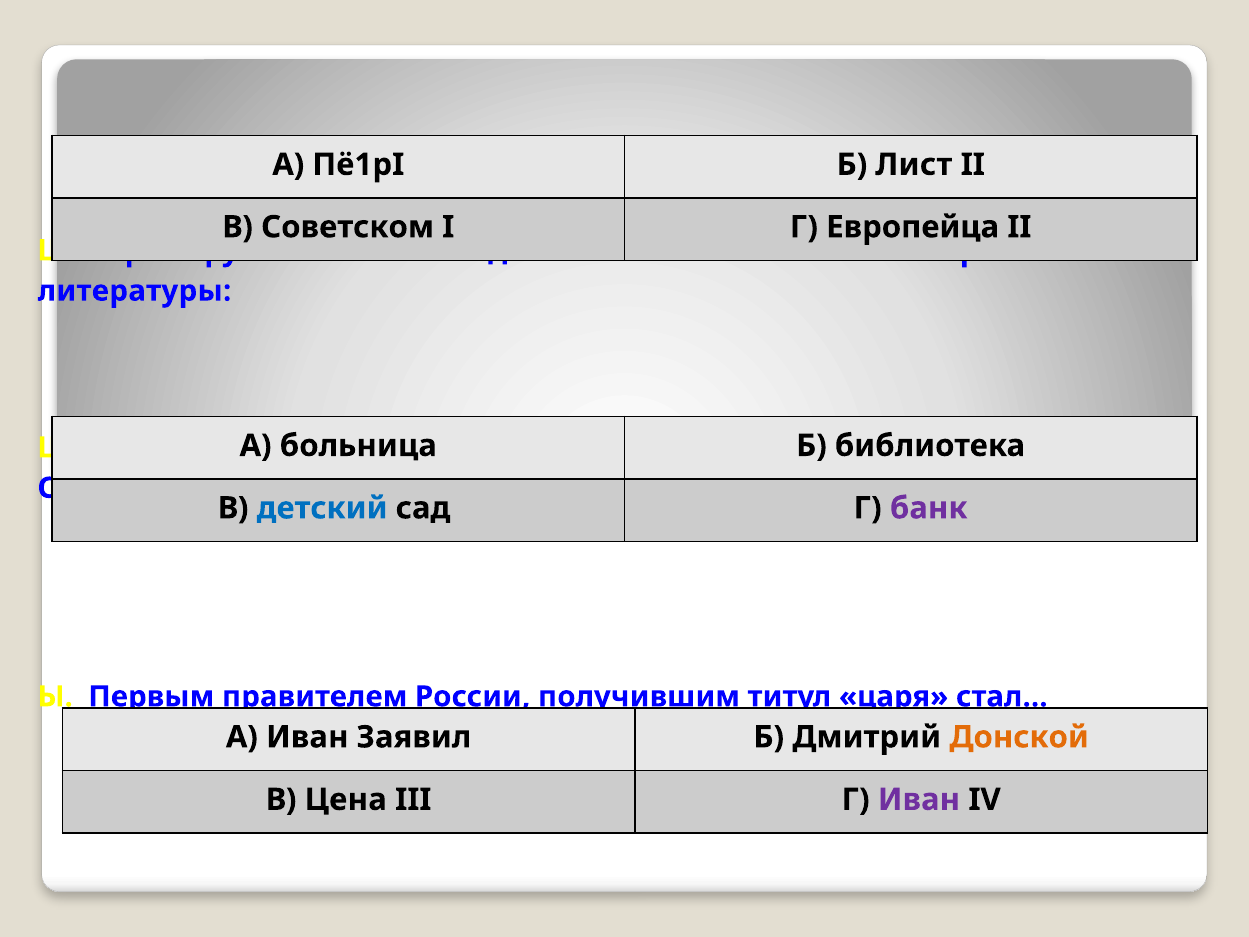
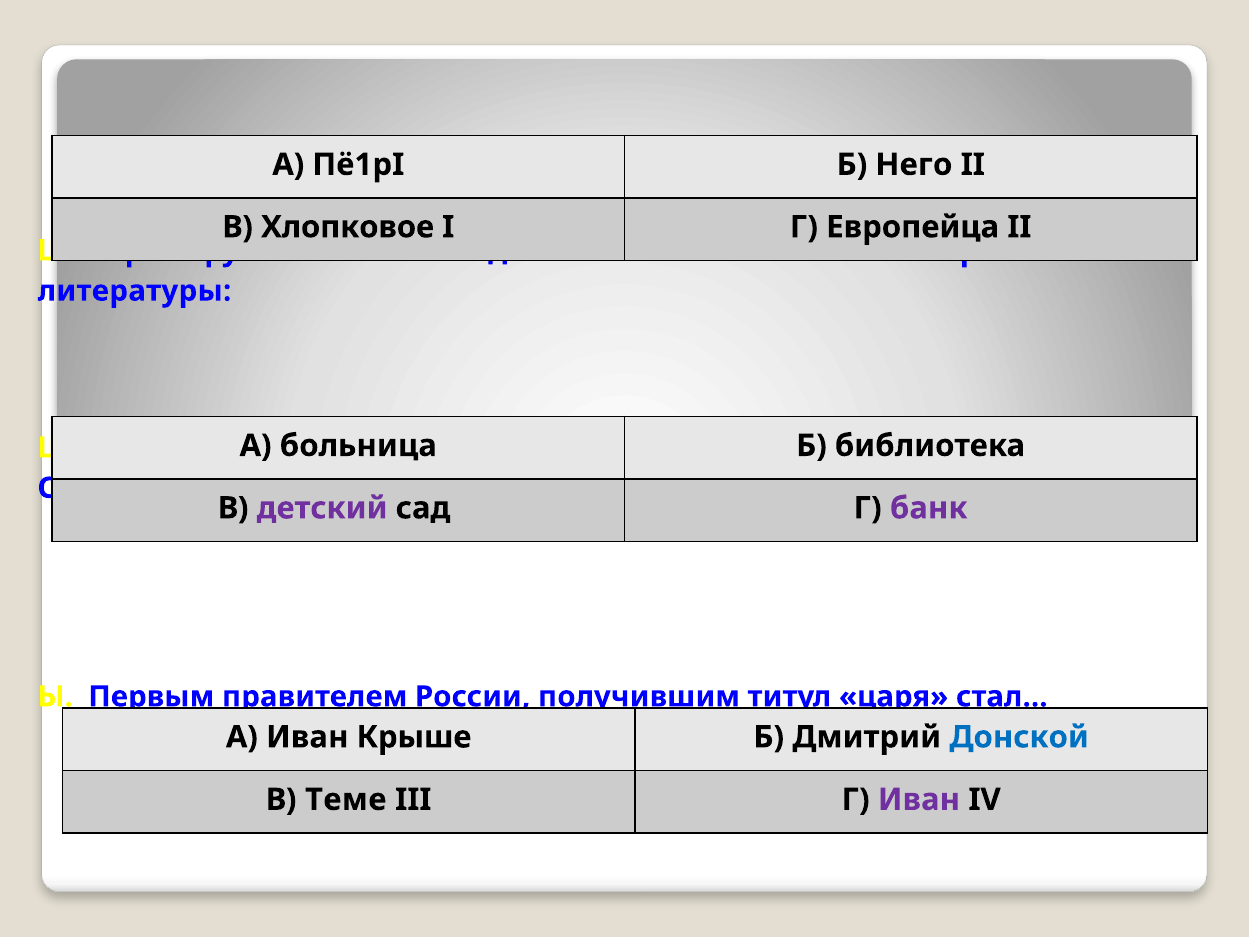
Лист: Лист -> Него (914, 165)
Советском: Советском -> Хлопковое (348, 227)
детский colour: blue -> purple (322, 508)
Заявил: Заявил -> Крыше (414, 737)
Донской colour: orange -> blue (1019, 737)
Цена: Цена -> Теме (346, 799)
